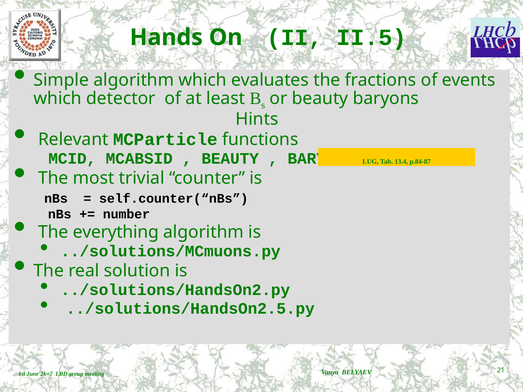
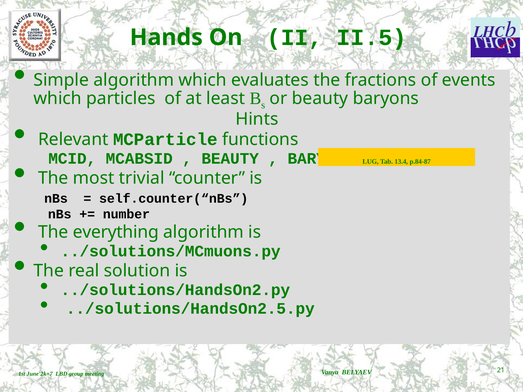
detector: detector -> particles (121, 99)
